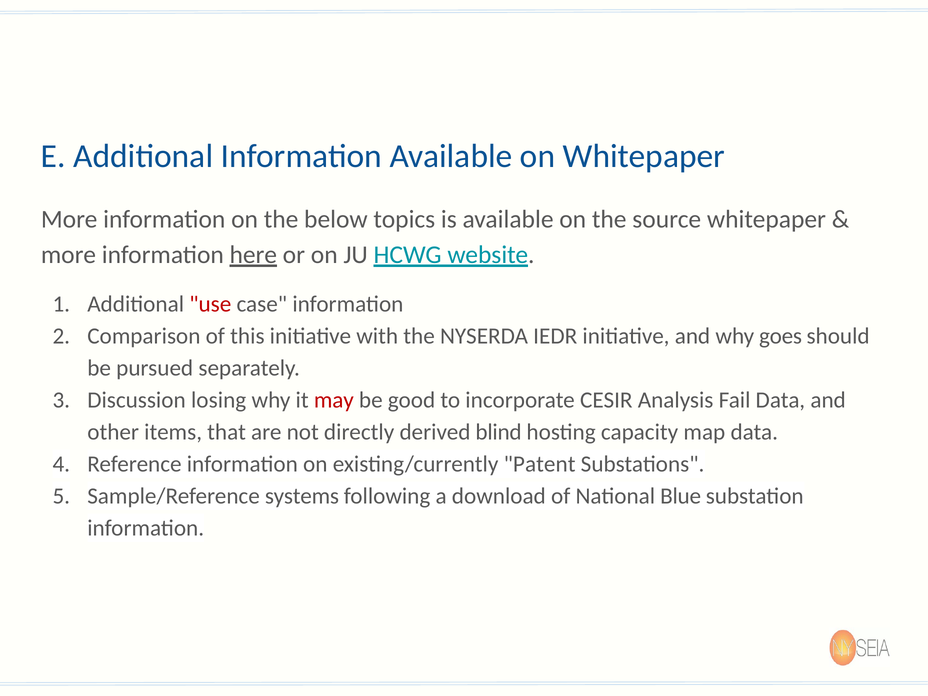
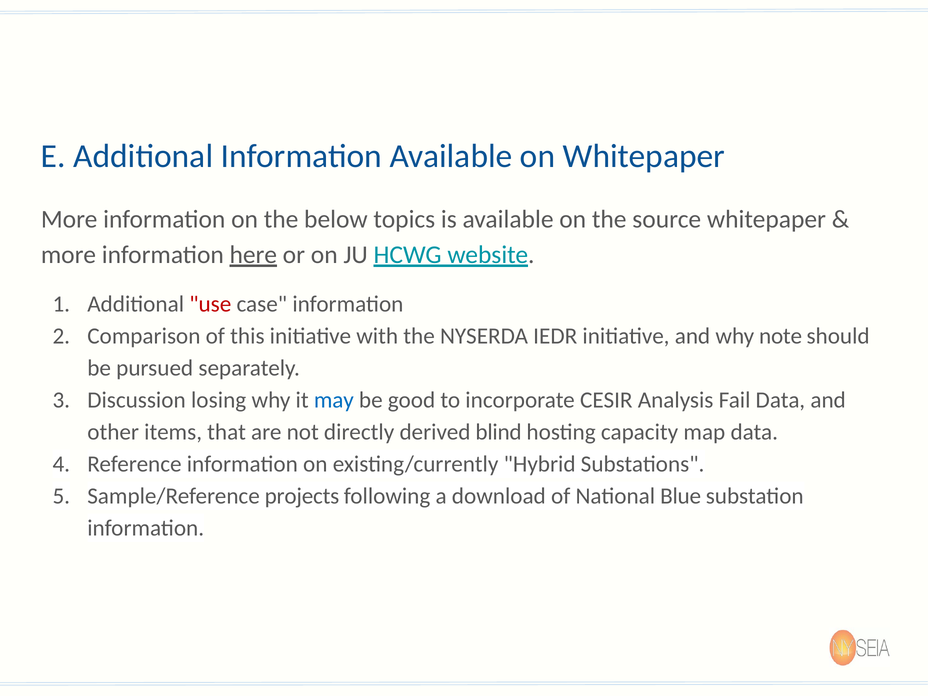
goes: goes -> note (781, 336)
may colour: red -> blue (334, 400)
Patent: Patent -> Hybrid (540, 464)
systems: systems -> projects (302, 496)
